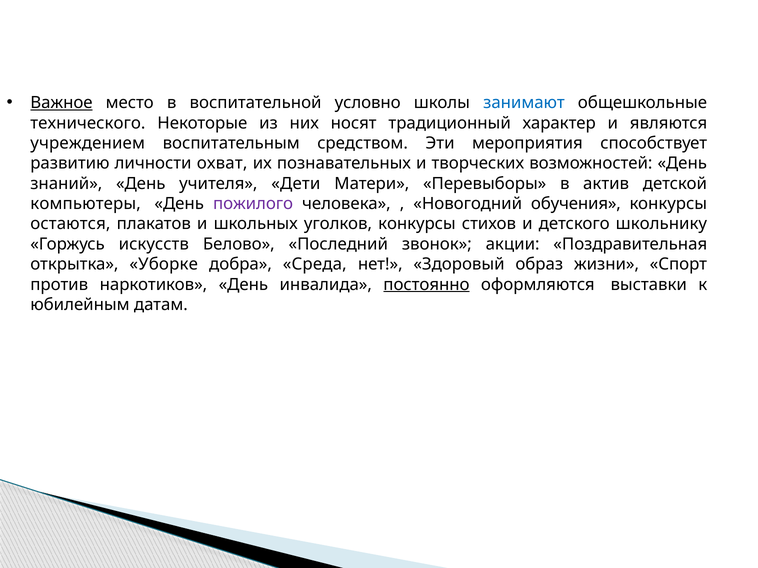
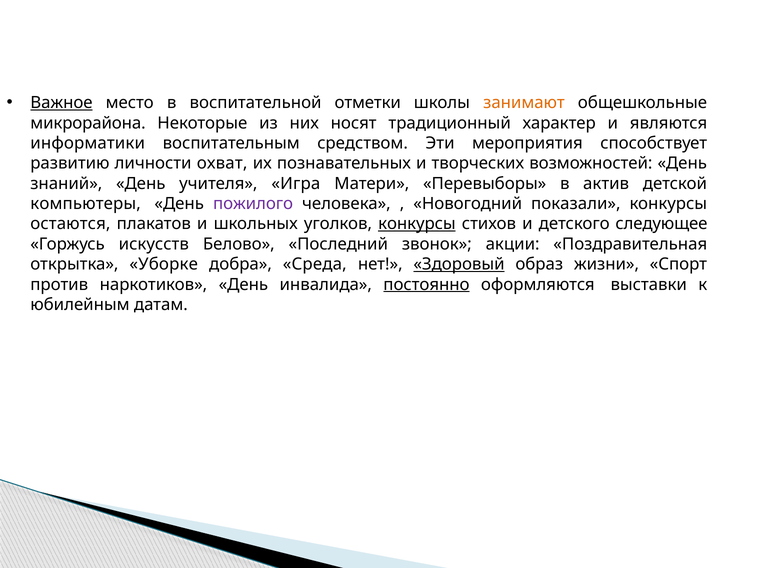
условно: условно -> отметки (368, 103)
занимают colour: blue -> orange (524, 103)
технического: технического -> микрорайона (88, 123)
учреждением: учреждением -> информатики (88, 143)
Дети: Дети -> Игра (296, 184)
обучения: обучения -> показали (576, 204)
конкурсы underline: none -> present (417, 224)
школьнику: школьнику -> следующее (661, 224)
Здоровый underline: none -> present (459, 265)
